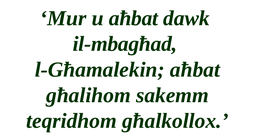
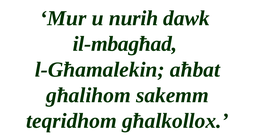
u aħbat: aħbat -> nurih (134, 18)
